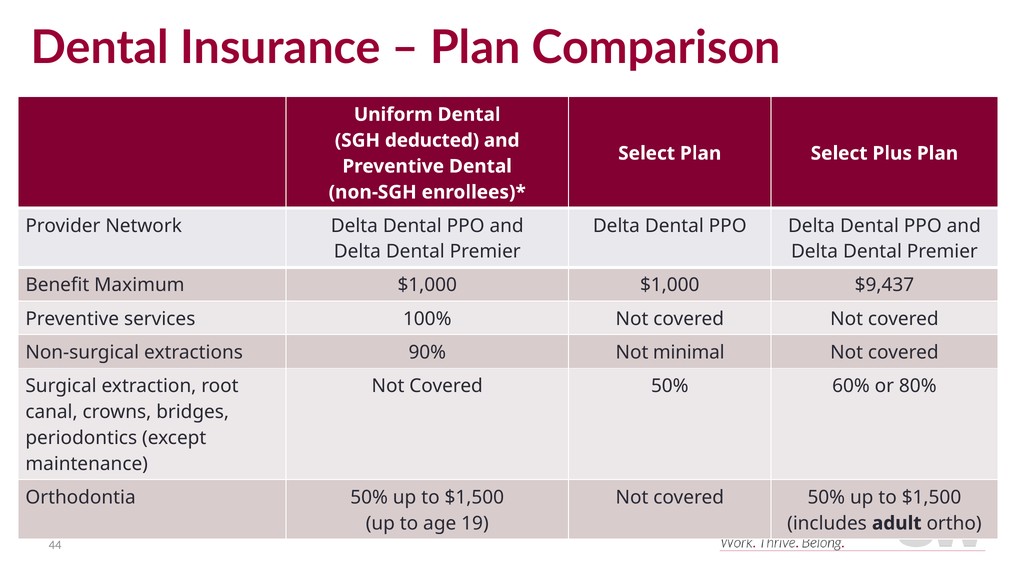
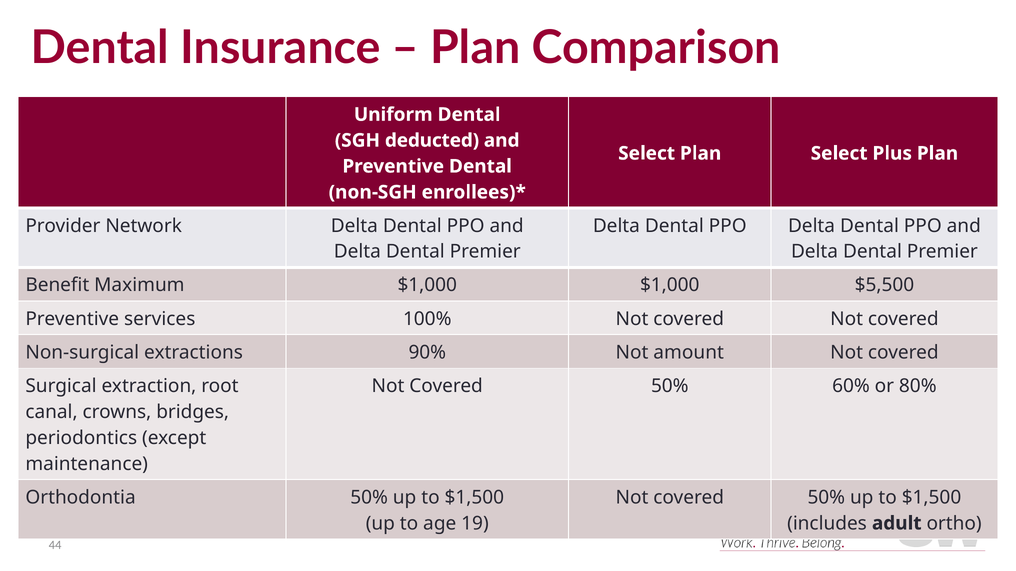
$9,437: $9,437 -> $5,500 (884, 285)
minimal: minimal -> amount (689, 353)
